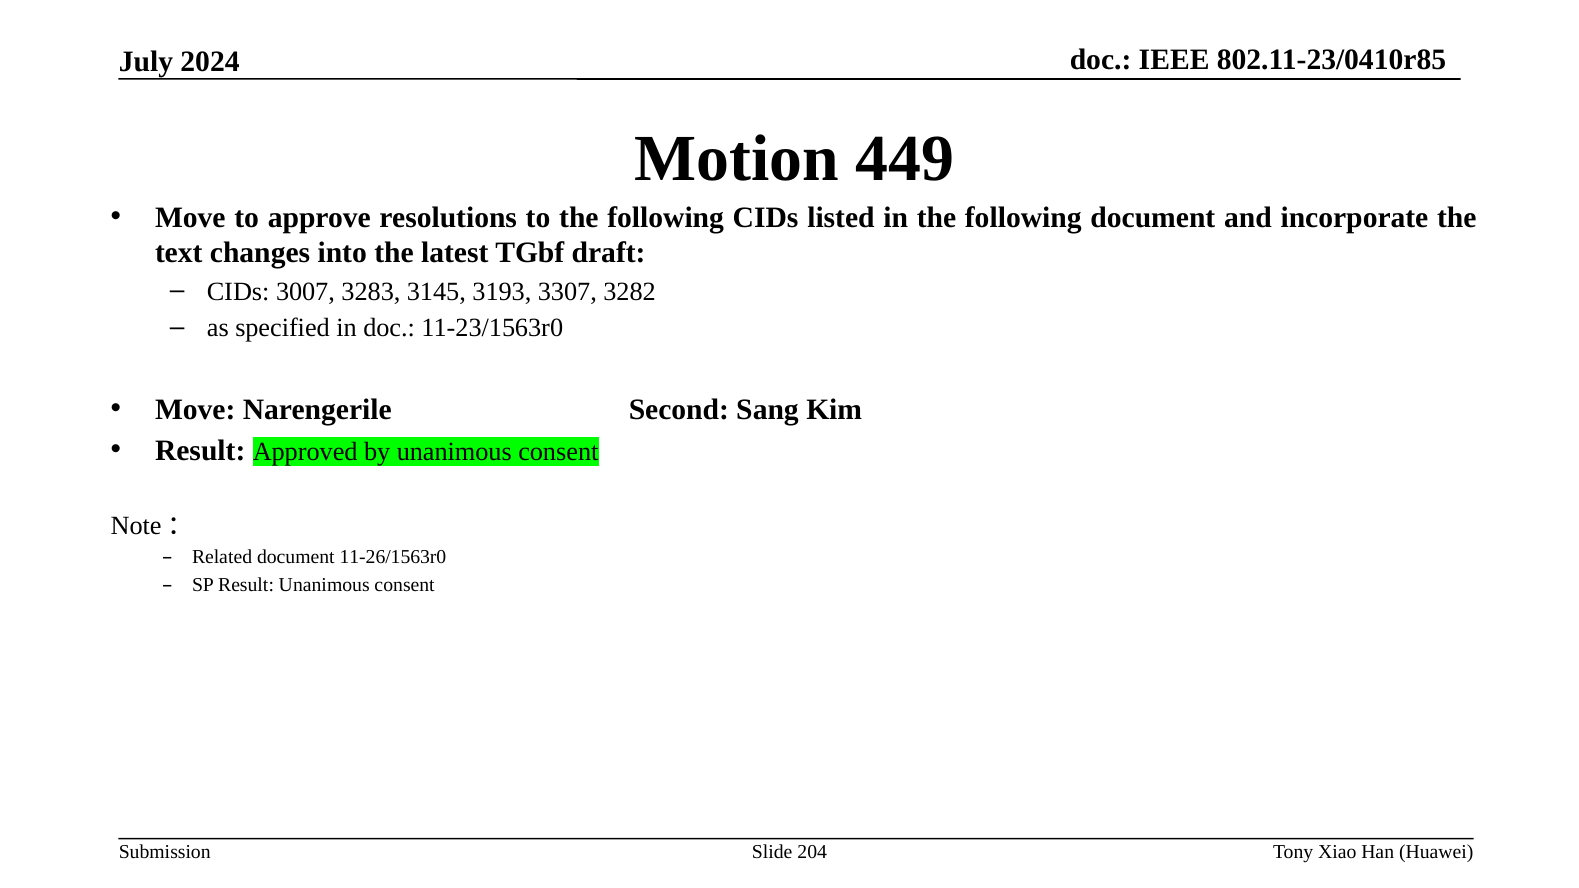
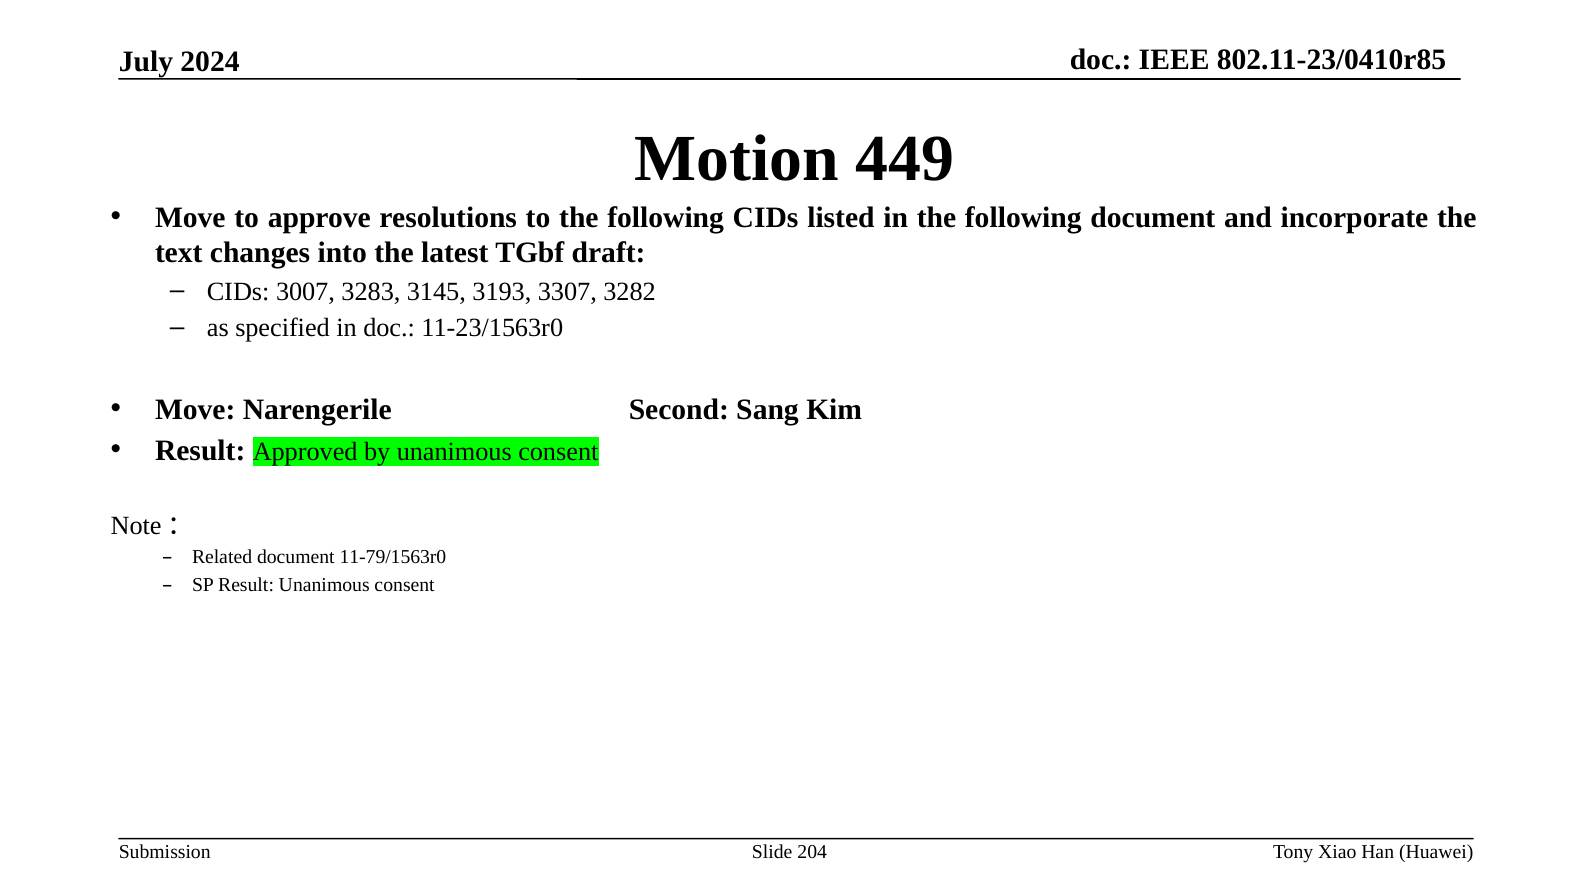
11-26/1563r0: 11-26/1563r0 -> 11-79/1563r0 (393, 557)
